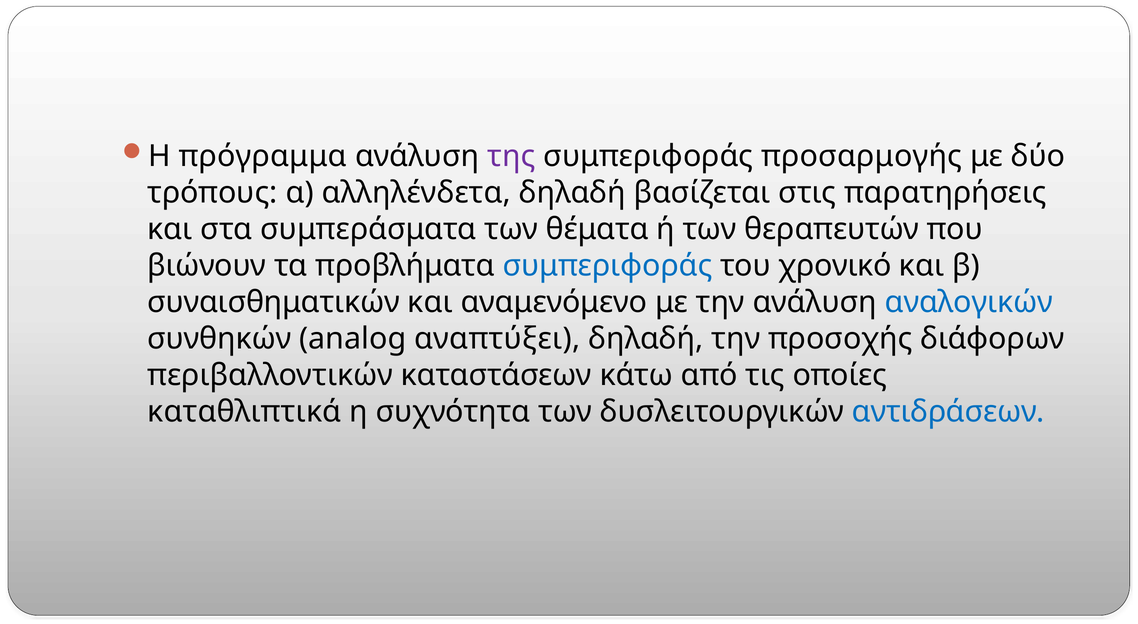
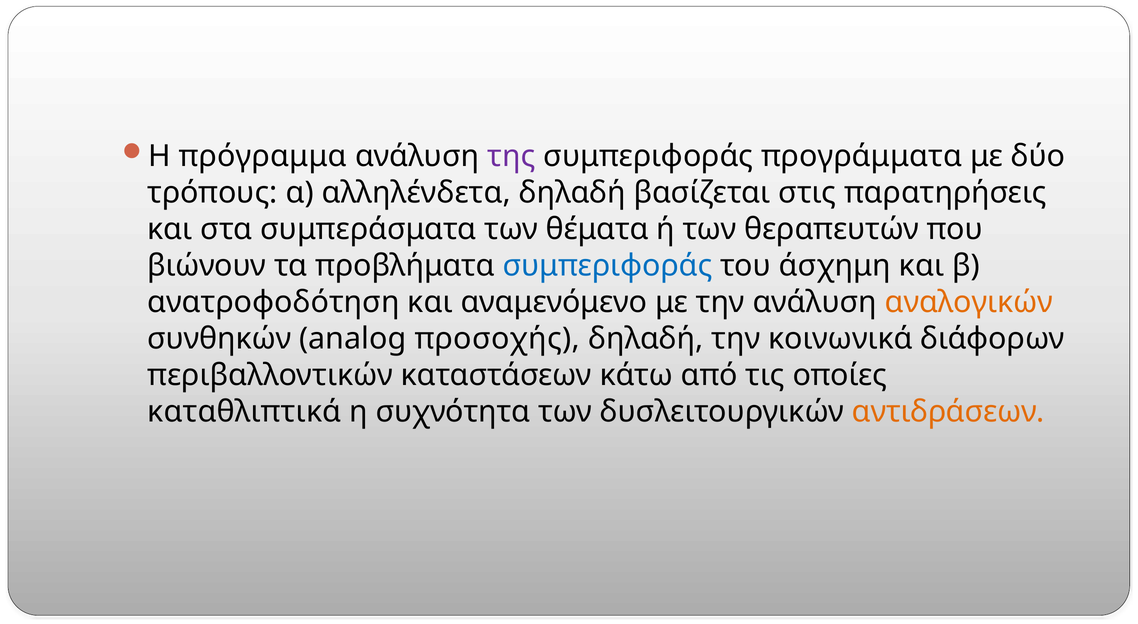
προσαρμογής: προσαρμογής -> προγράμματα (862, 156)
χρονικό: χρονικό -> άσχημη (835, 266)
συναισθηματικών: συναισθηματικών -> ανατροφοδότηση (273, 302)
αναλογικών colour: blue -> orange (969, 302)
αναπτύξει: αναπτύξει -> προσοχής (497, 339)
προσοχής: προσοχής -> κοινωνικά (840, 339)
αντιδράσεων colour: blue -> orange (948, 412)
